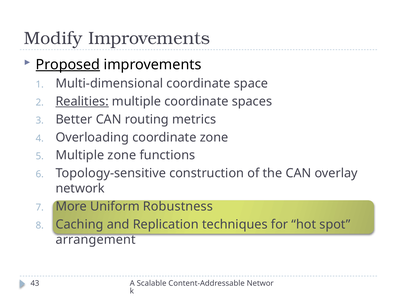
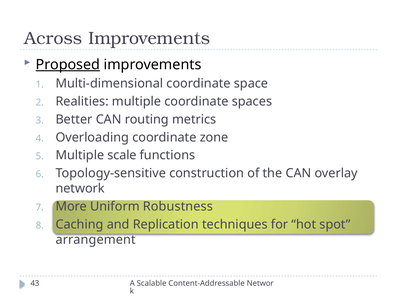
Modify: Modify -> Across (53, 38)
Realities underline: present -> none (82, 101)
Multiple zone: zone -> scale (122, 155)
